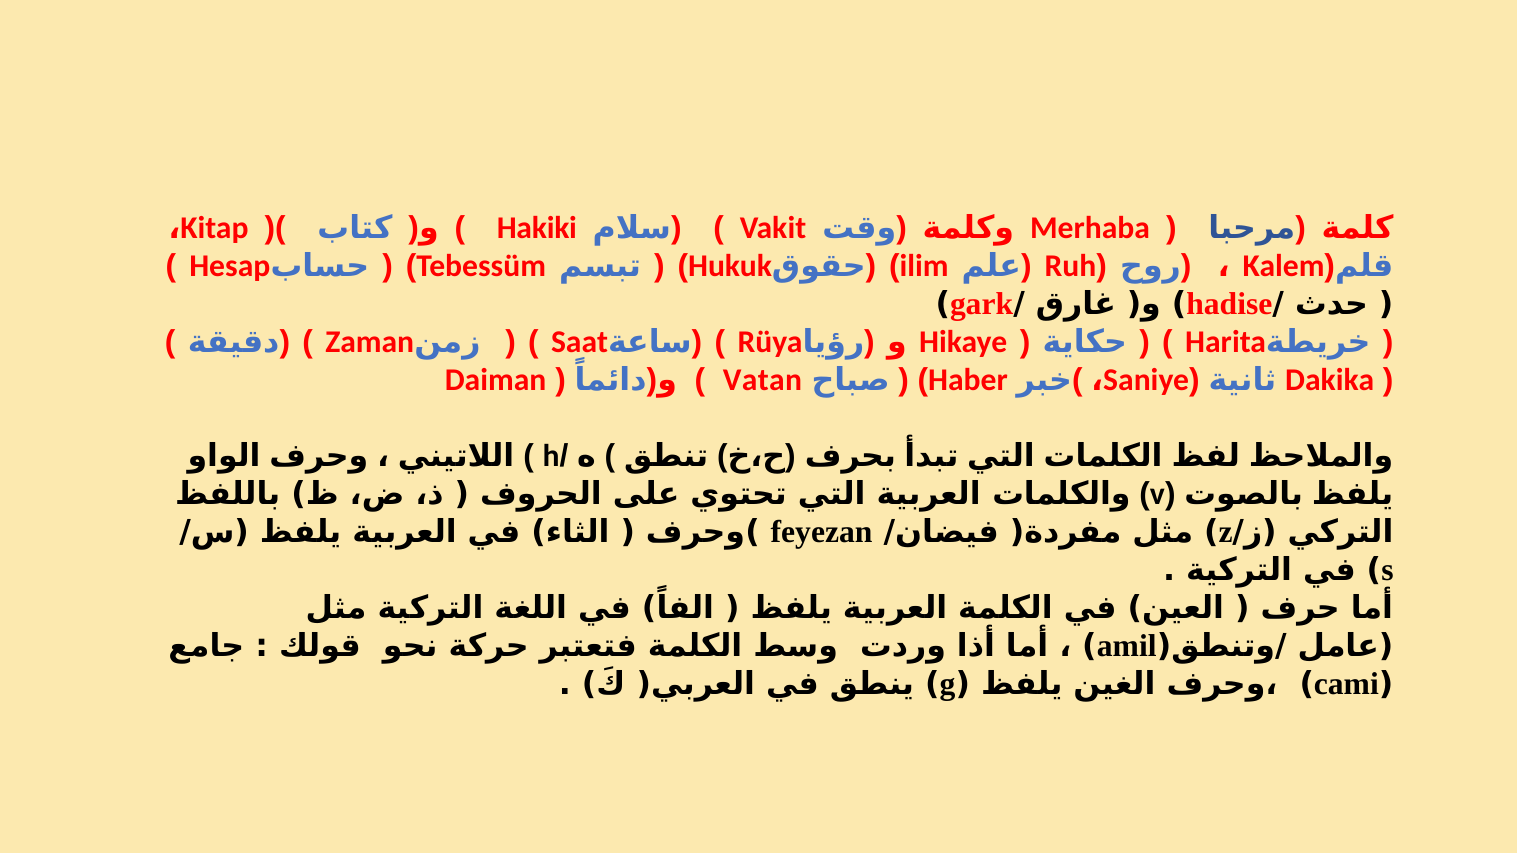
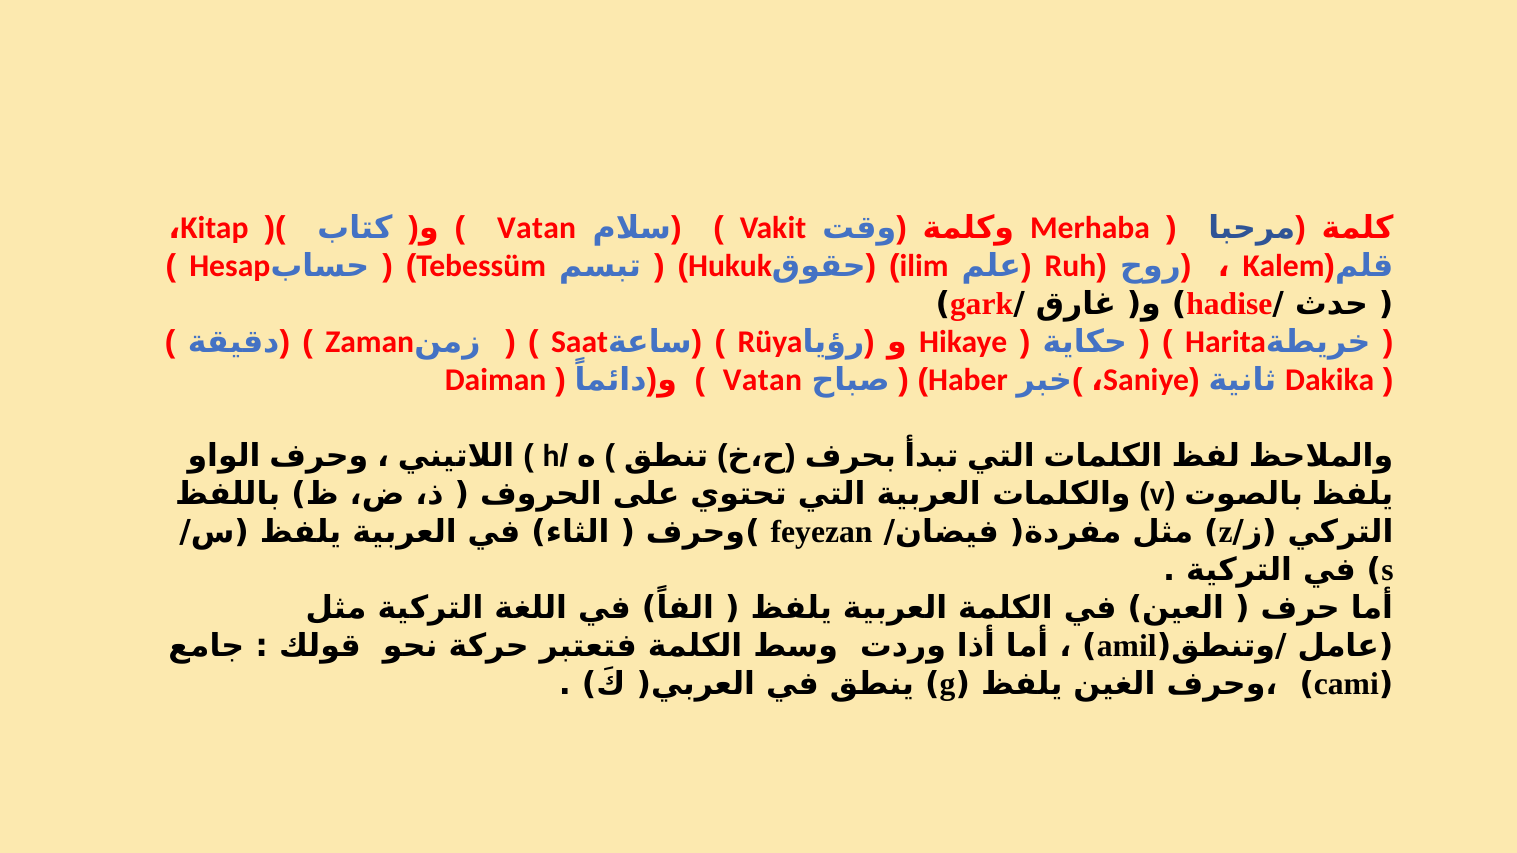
Hakiki: Hakiki -> Vatan (537, 229)
